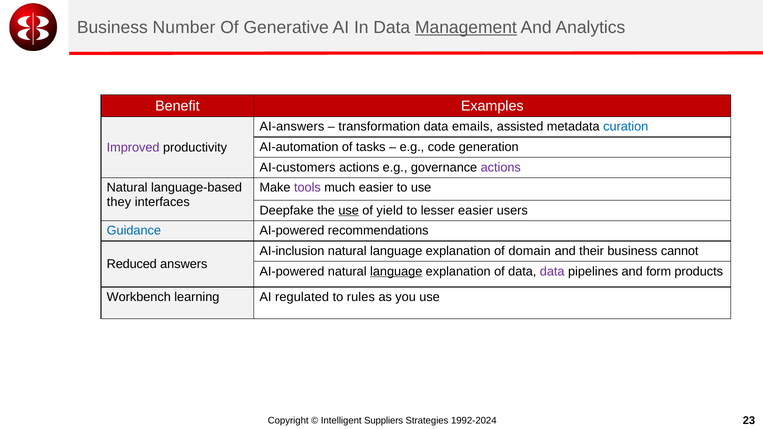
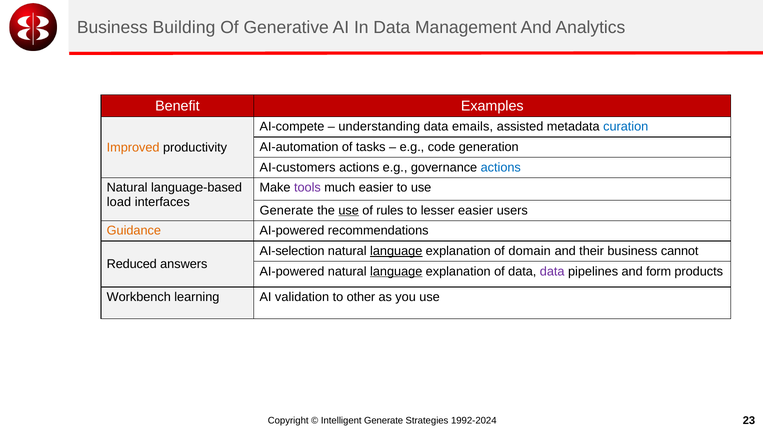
Number: Number -> Building (184, 27)
Management underline: present -> none (466, 27)
AI-answers: AI-answers -> AI-compete (292, 127)
transformation: transformation -> understanding (379, 127)
Improved colour: purple -> orange (133, 147)
actions colour: purple -> blue (501, 168)
they: they -> load (119, 202)
Deepfake: Deepfake -> Generate (287, 210)
yield: yield -> rules (390, 210)
Guidance colour: blue -> orange (134, 231)
AI-inclusion: AI-inclusion -> AI-selection (292, 251)
language underline: none -> present (396, 251)
regulated: regulated -> validation (302, 297)
rules: rules -> other (361, 297)
Suppliers: Suppliers -> Generate (384, 421)
